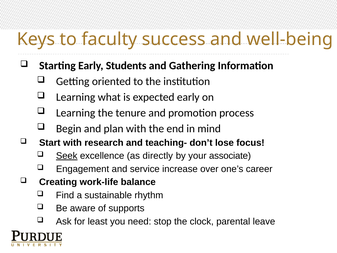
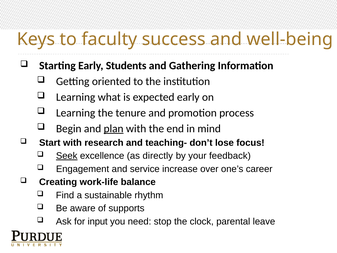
plan underline: none -> present (114, 128)
associate: associate -> feedback (230, 156)
least: least -> input (98, 221)
